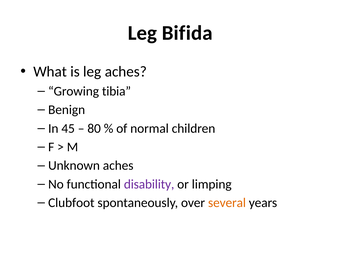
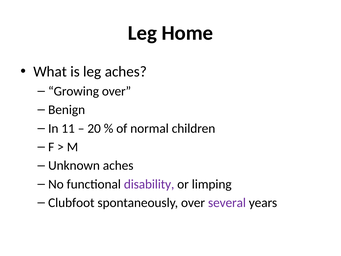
Bifida: Bifida -> Home (187, 33)
Growing tibia: tibia -> over (117, 91)
45: 45 -> 11 (68, 128)
80: 80 -> 20 (94, 128)
several colour: orange -> purple (227, 203)
